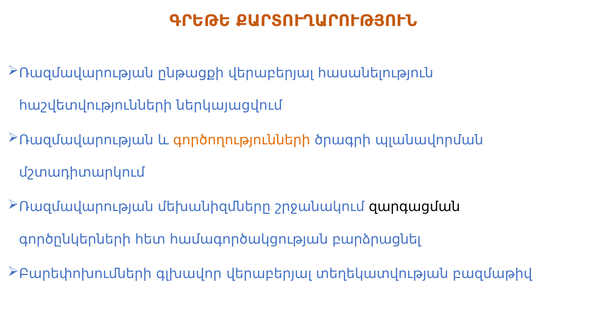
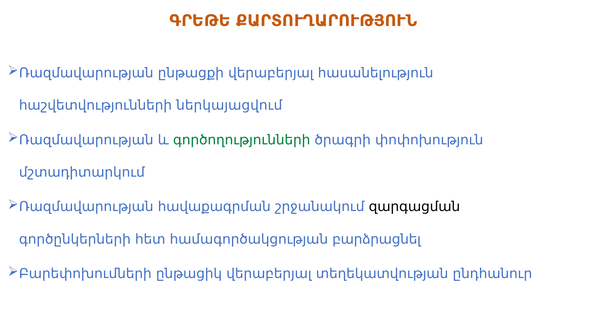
գործողությունների colour: orange -> green (242, 140)
պլանավորման: պլանավորման -> փոփոխություն (429, 140)
մեխանիզմները: մեխանիզմները -> հավաքագրման (214, 207)
գլխավոր: գլխավոր -> ընթացիկ (189, 274)
բազմաթիվ: բազմաթիվ -> ընդհանուր (492, 274)
